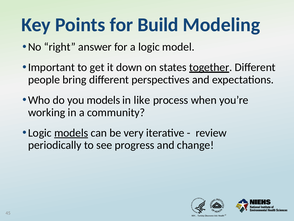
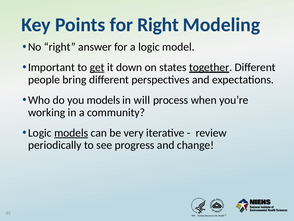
for Build: Build -> Right (158, 25)
get underline: none -> present (97, 67)
like: like -> will (142, 100)
